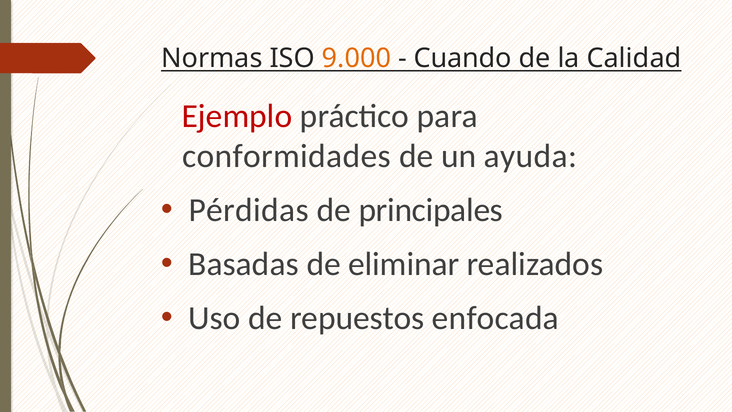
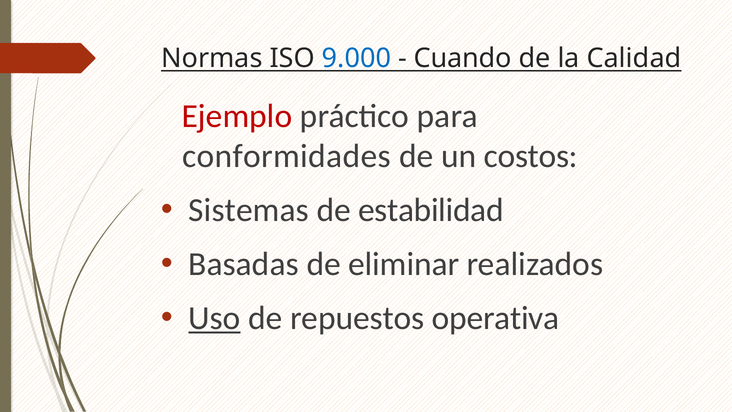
9.000 colour: orange -> blue (356, 58)
ayuda: ayuda -> costos (531, 156)
Pérdidas: Pérdidas -> Sistemas (249, 210)
principales: principales -> estabilidad (431, 210)
Uso underline: none -> present (215, 318)
enfocada: enfocada -> operativa (496, 318)
